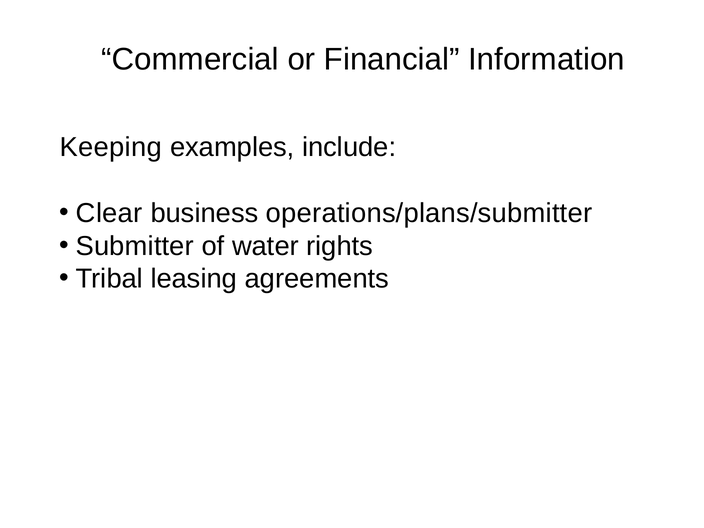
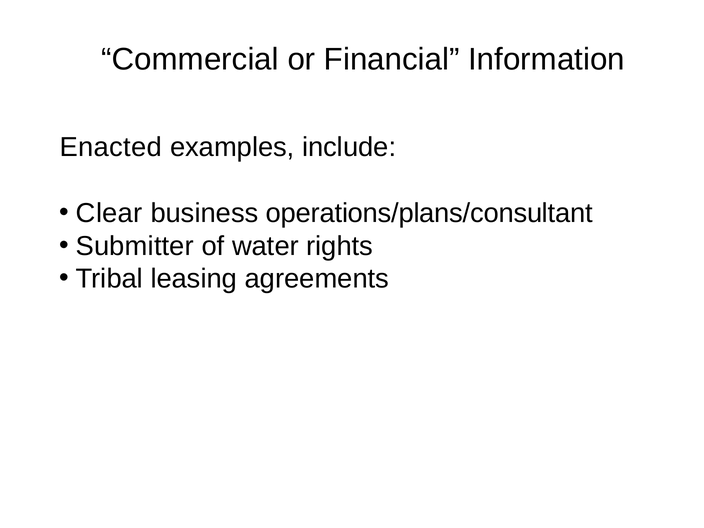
Keeping: Keeping -> Enacted (111, 147)
operations/plans/submitter: operations/plans/submitter -> operations/plans/consultant (429, 213)
